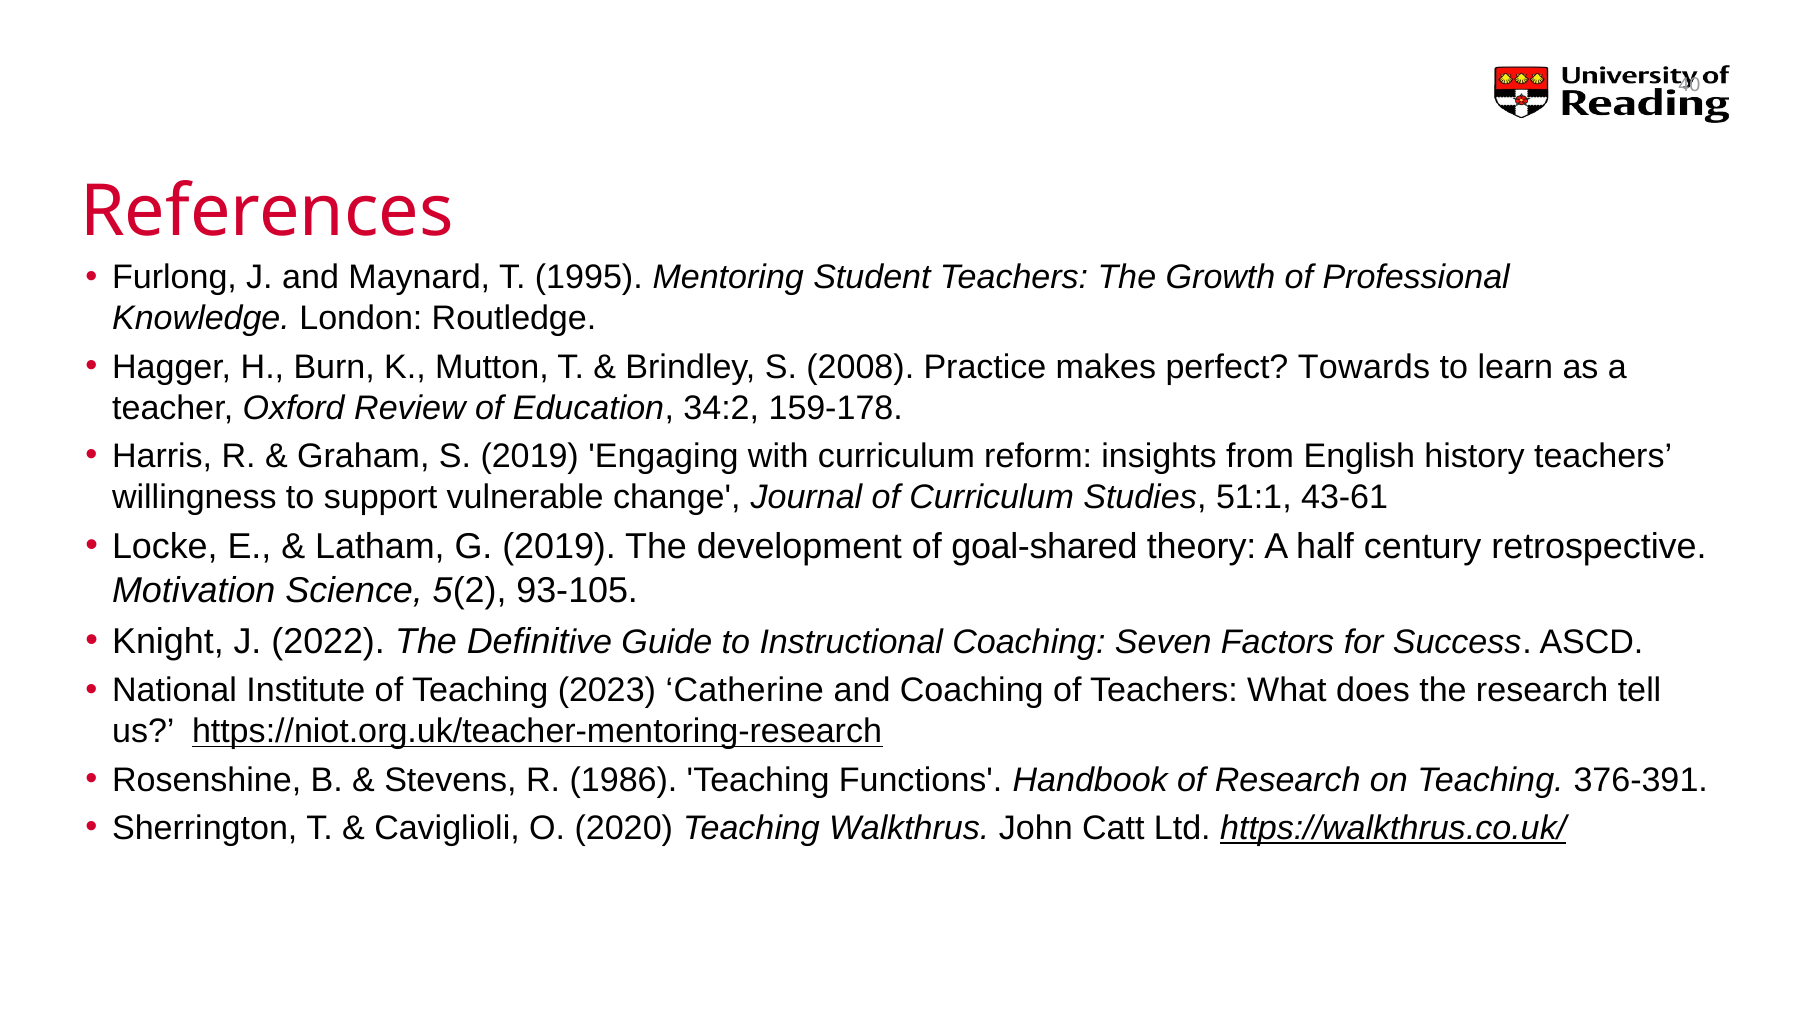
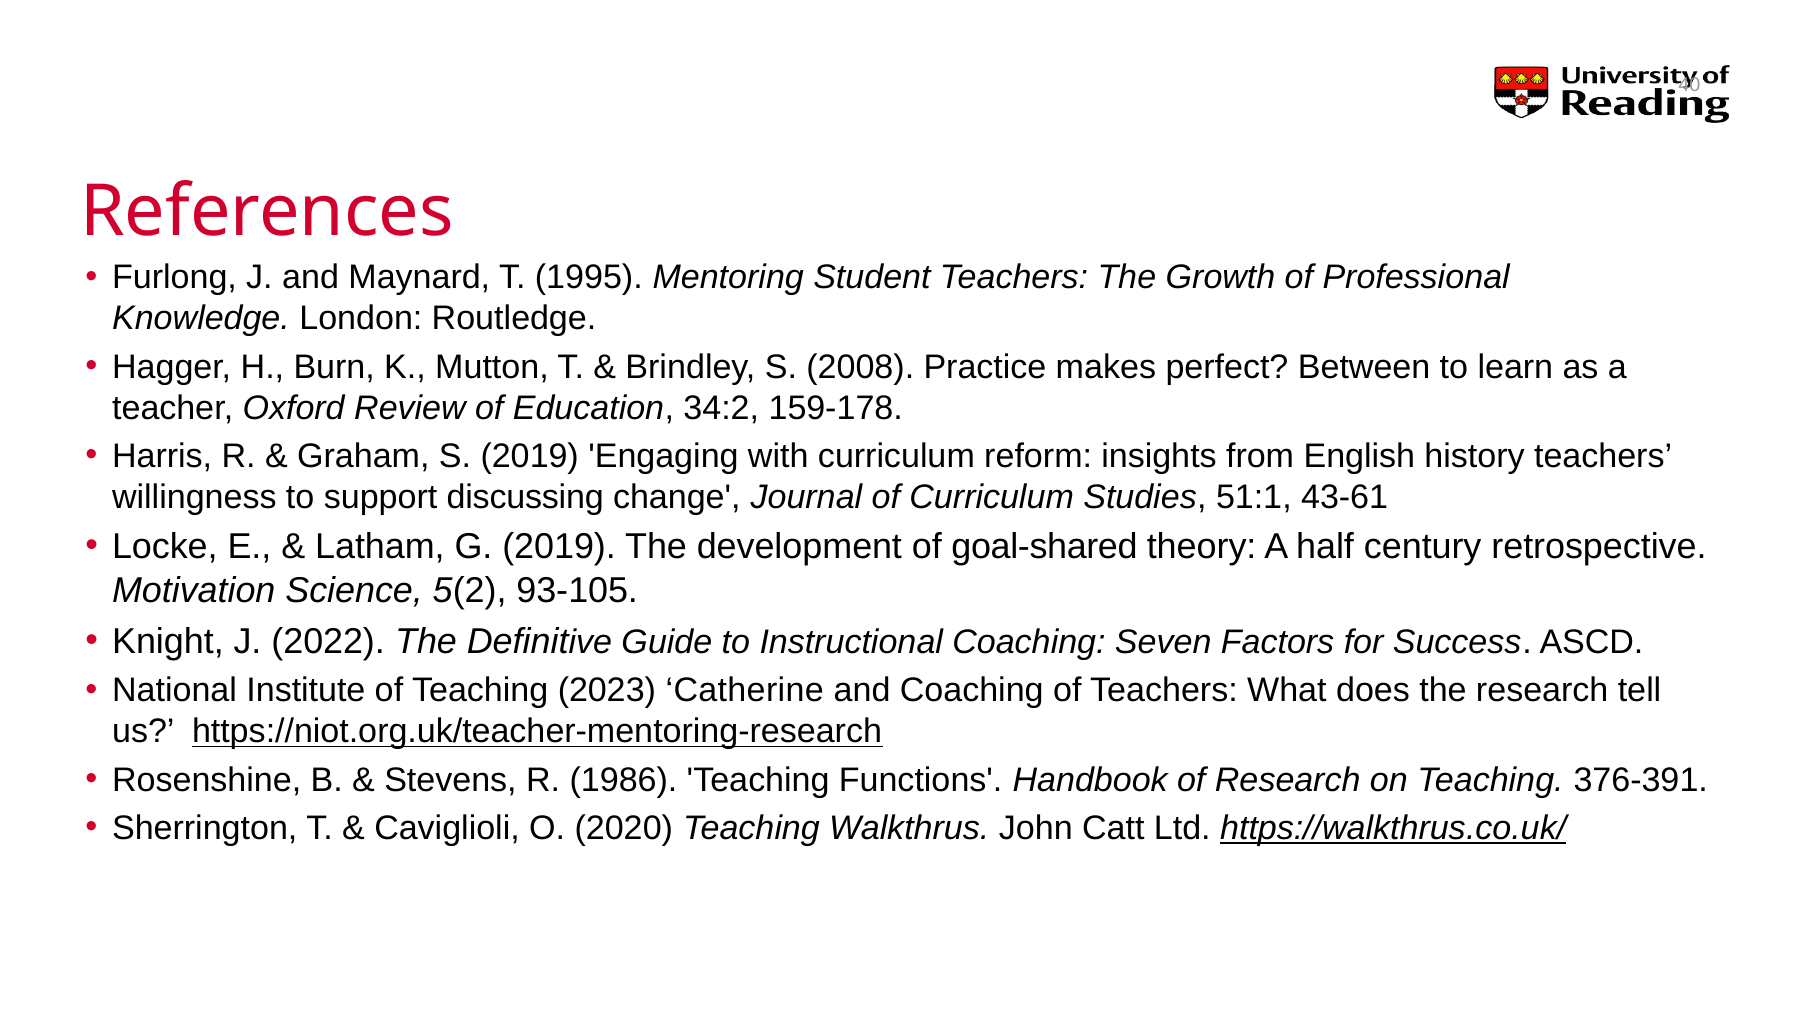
Towards: Towards -> Between (1364, 367)
vulnerable: vulnerable -> discussing (525, 497)
